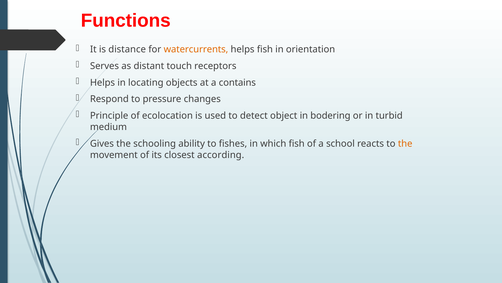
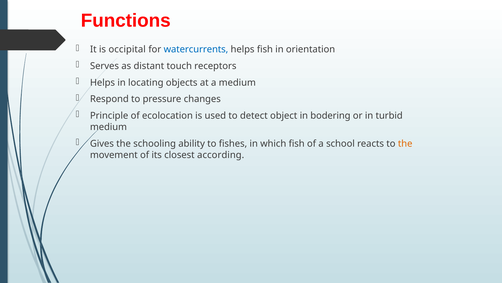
distance: distance -> occipital (127, 49)
watercurrents colour: orange -> blue (196, 49)
a contains: contains -> medium (237, 82)
